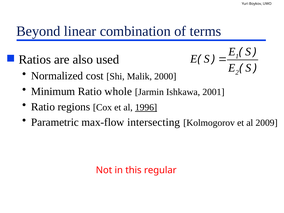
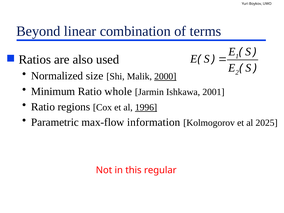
cost: cost -> size (95, 76)
2000 underline: none -> present (165, 76)
intersecting: intersecting -> information (154, 122)
2009: 2009 -> 2025 (267, 123)
